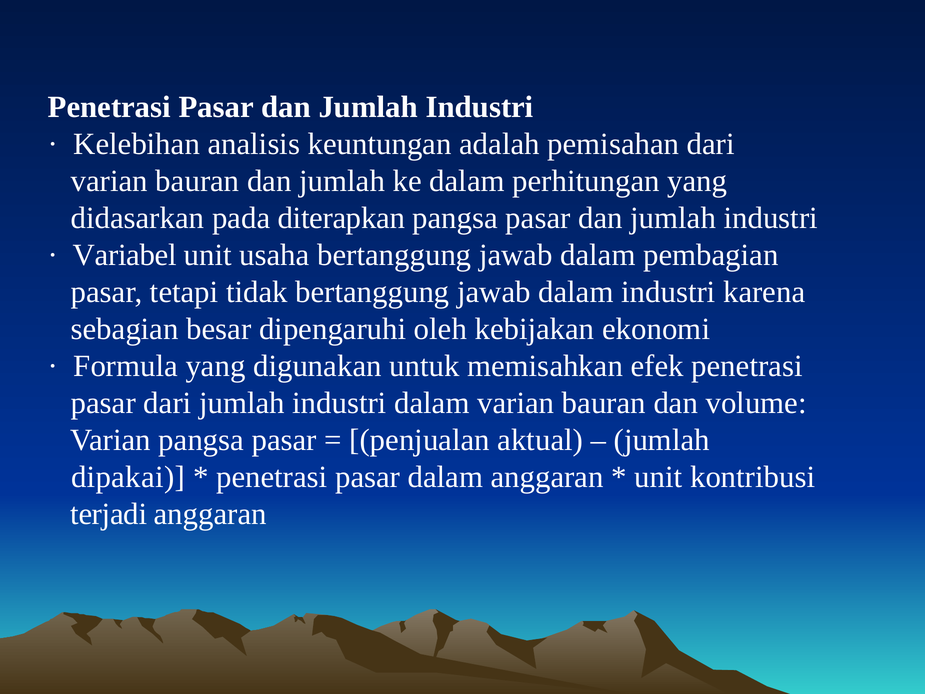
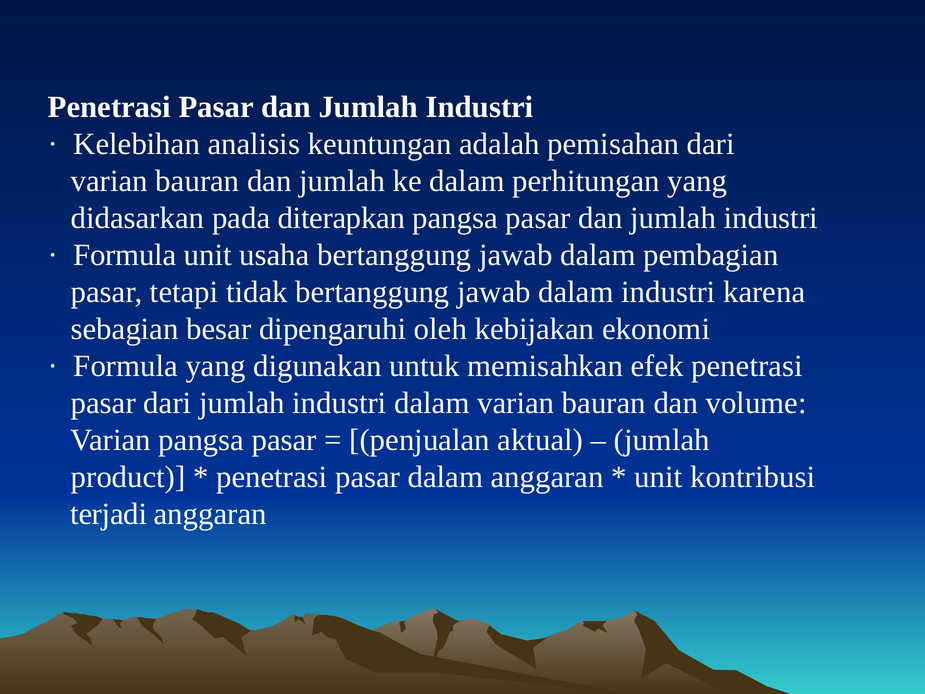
Variabel: Variabel -> Formula (125, 255)
dipakai: dipakai -> product (128, 477)
